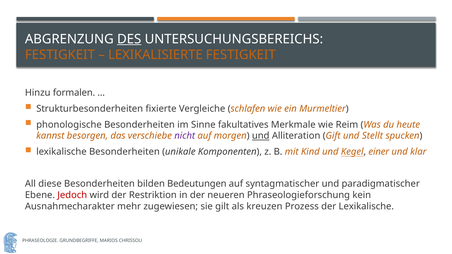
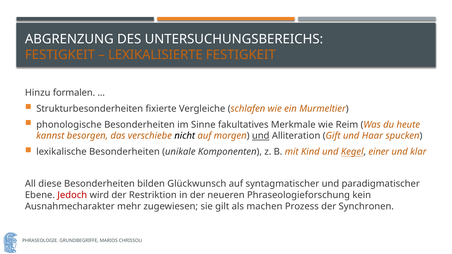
DES underline: present -> none (129, 39)
nicht colour: purple -> black (185, 136)
Stellt: Stellt -> Haar (372, 136)
Bedeutungen: Bedeutungen -> Glückwunsch (197, 184)
kreuzen: kreuzen -> machen (264, 207)
der Lexikalische: Lexikalische -> Synchronen (366, 207)
